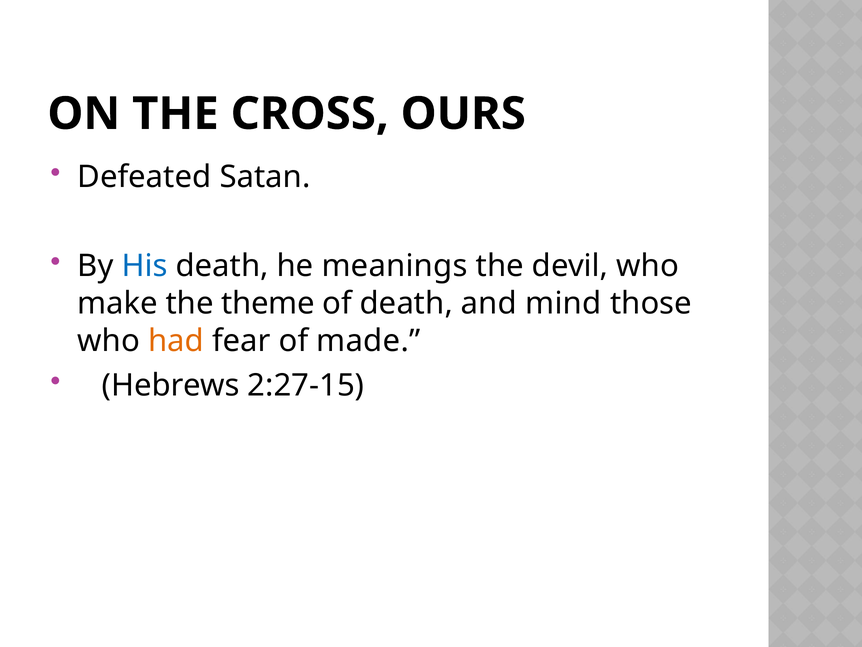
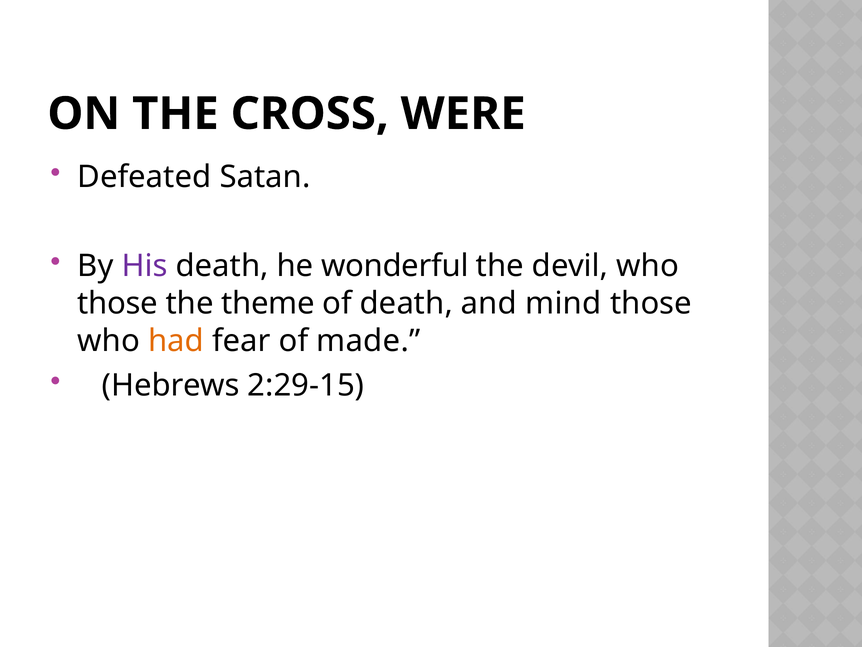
OURS: OURS -> WERE (463, 114)
His colour: blue -> purple (145, 266)
meanings: meanings -> wonderful (395, 266)
make: make -> those (118, 303)
2:27-15: 2:27-15 -> 2:29-15 (306, 385)
